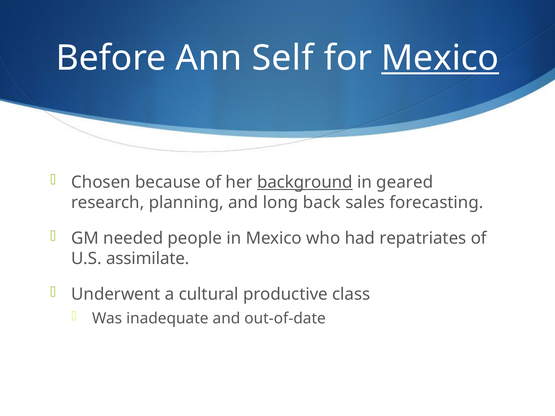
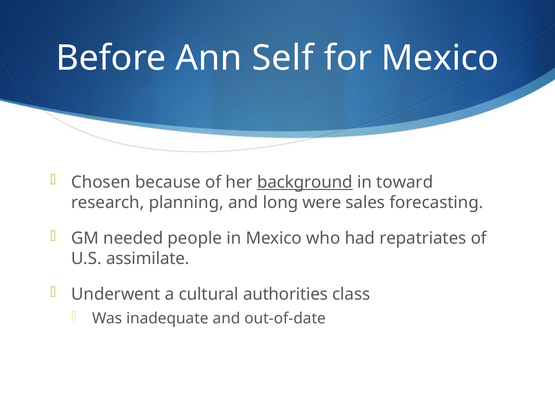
Mexico underline: present -> none (440, 58)
geared: geared -> toward (405, 182)
back: back -> were (322, 203)
productive: productive -> authorities (285, 294)
